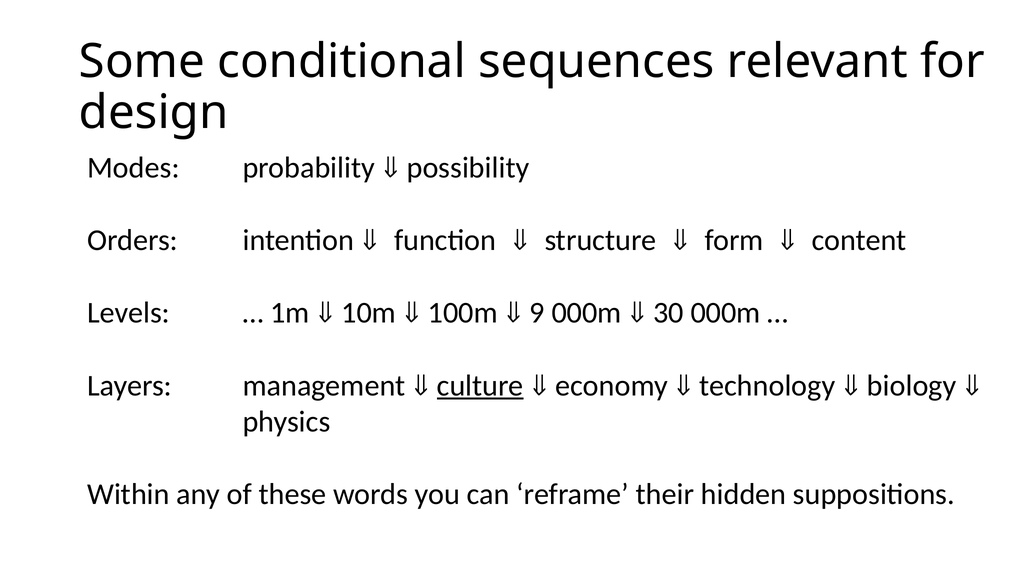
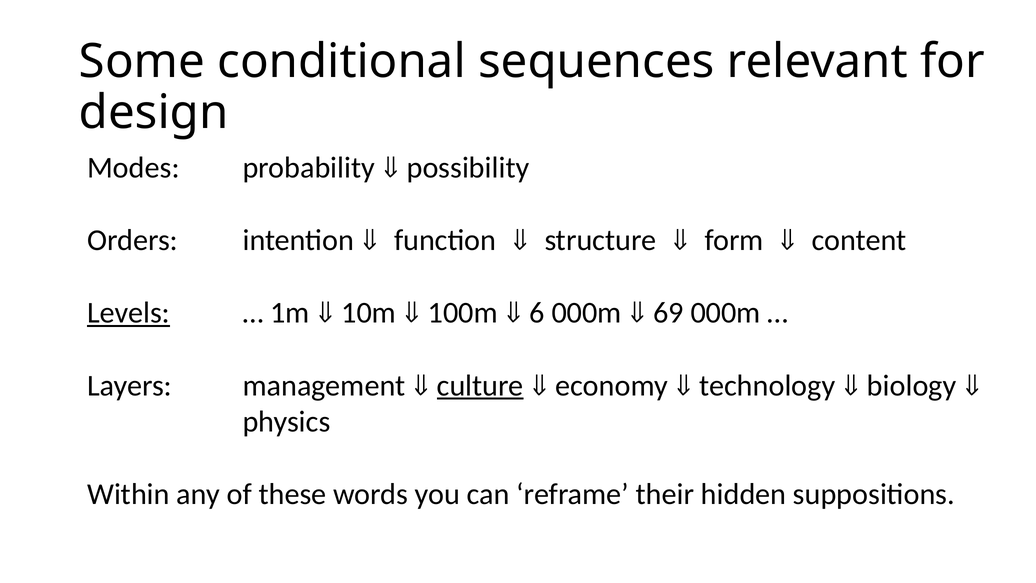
Levels underline: none -> present (129, 313)
9: 9 -> 6 (537, 313)
30: 30 -> 69 (668, 313)
